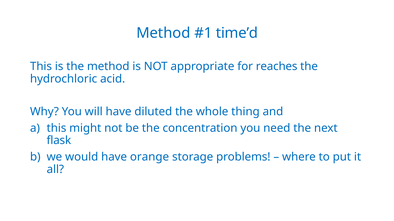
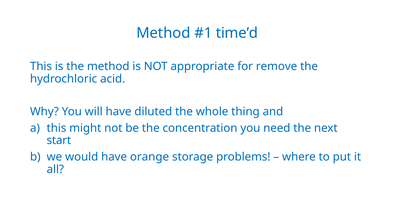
reaches: reaches -> remove (277, 67)
flask: flask -> start (59, 141)
